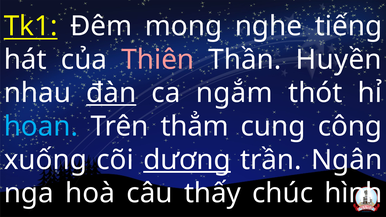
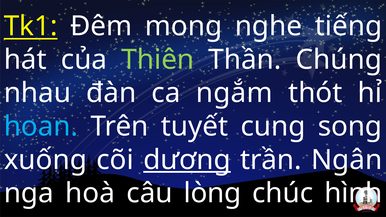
Thiên colour: pink -> light green (158, 60)
Huyền: Huyền -> Chúng (339, 60)
đàn underline: present -> none (111, 93)
thẳm: thẳm -> tuyết (194, 127)
công: công -> song (350, 127)
thấy: thấy -> lòng (212, 193)
